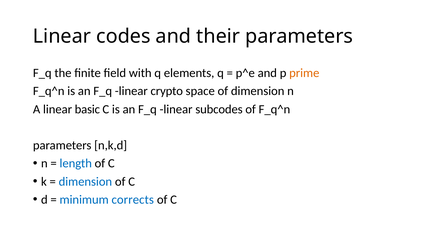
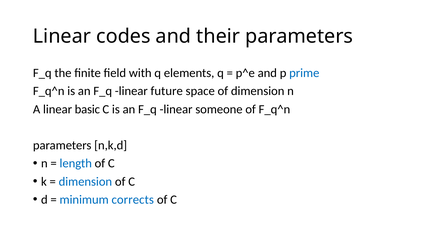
prime colour: orange -> blue (304, 73)
crypto: crypto -> future (167, 91)
subcodes: subcodes -> someone (219, 109)
